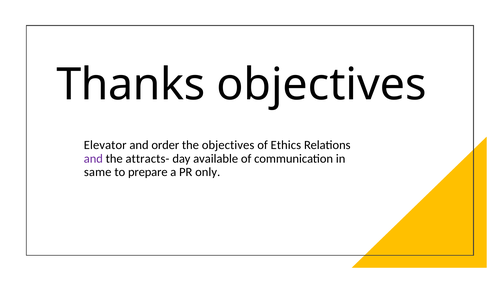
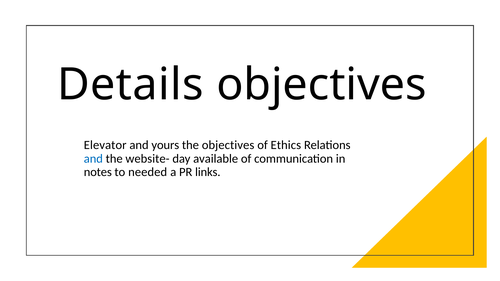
Thanks: Thanks -> Details (130, 85)
order: order -> yours (165, 145)
and colour: purple -> blue (93, 159)
attracts-: attracts- -> website- (147, 159)
same: same -> notes (98, 172)
prepare: prepare -> needed (148, 172)
only: only -> links (208, 172)
